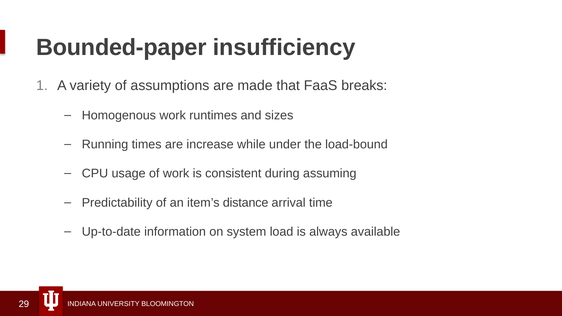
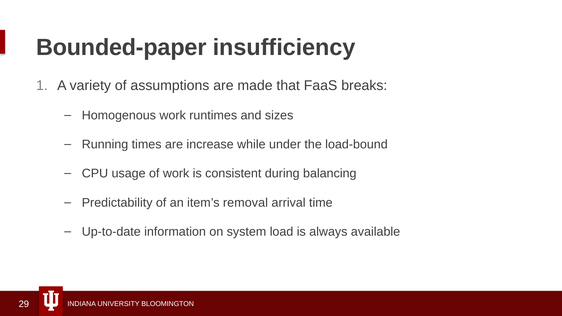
assuming: assuming -> balancing (330, 174)
distance: distance -> removal (245, 203)
